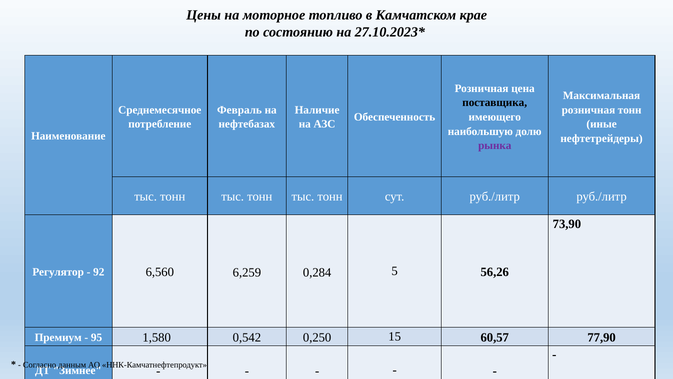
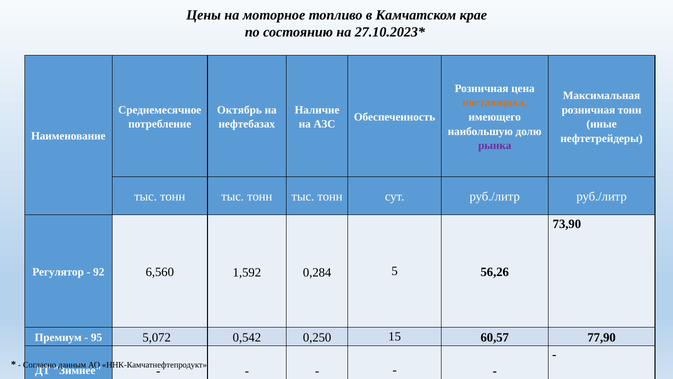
поставщика colour: black -> orange (495, 103)
Февраль: Февраль -> Октябрь (239, 110)
6,259: 6,259 -> 1,592 (247, 272)
1,580: 1,580 -> 5,072 (157, 337)
